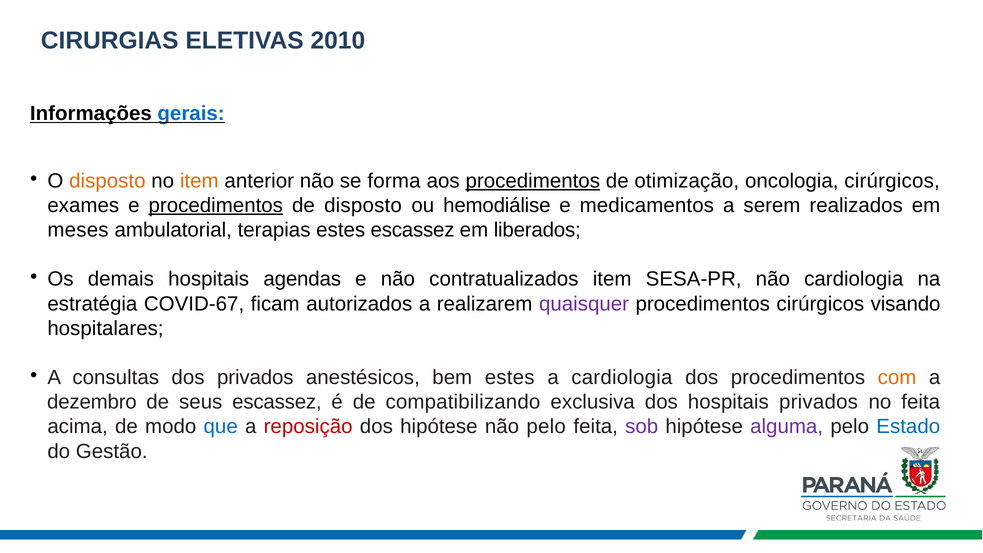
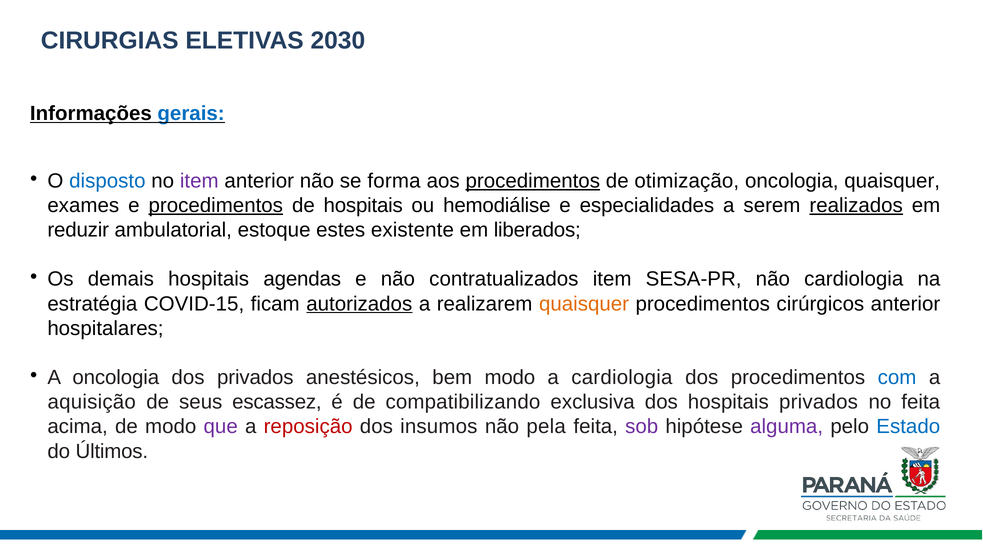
2010: 2010 -> 2030 (338, 41)
disposto colour: orange -> blue (107, 181)
item colour: orange -> purple (199, 181)
oncologia cirúrgicos: cirúrgicos -> quaisquer (892, 181)
de disposto: disposto -> hospitais (363, 205)
medicamentos: medicamentos -> especialidades (647, 205)
realizados underline: none -> present (856, 205)
meses: meses -> reduzir (78, 230)
terapias: terapias -> estoque (274, 230)
estes escassez: escassez -> existente (412, 230)
COVID-67: COVID-67 -> COVID-15 (194, 304)
autorizados underline: none -> present (359, 304)
quaisquer colour: purple -> orange (584, 304)
cirúrgicos visando: visando -> anterior (905, 304)
A consultas: consultas -> oncologia (116, 378)
bem estes: estes -> modo (510, 378)
com colour: orange -> blue (897, 378)
dezembro: dezembro -> aquisição (92, 402)
que colour: blue -> purple (221, 427)
dos hipótese: hipótese -> insumos (439, 427)
não pelo: pelo -> pela (546, 427)
Gestão: Gestão -> Últimos (112, 451)
